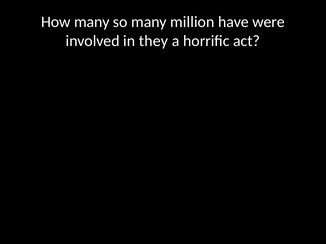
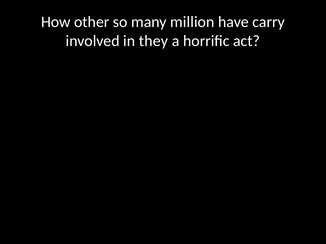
How many: many -> other (92, 22)
were: were -> carry (269, 22)
